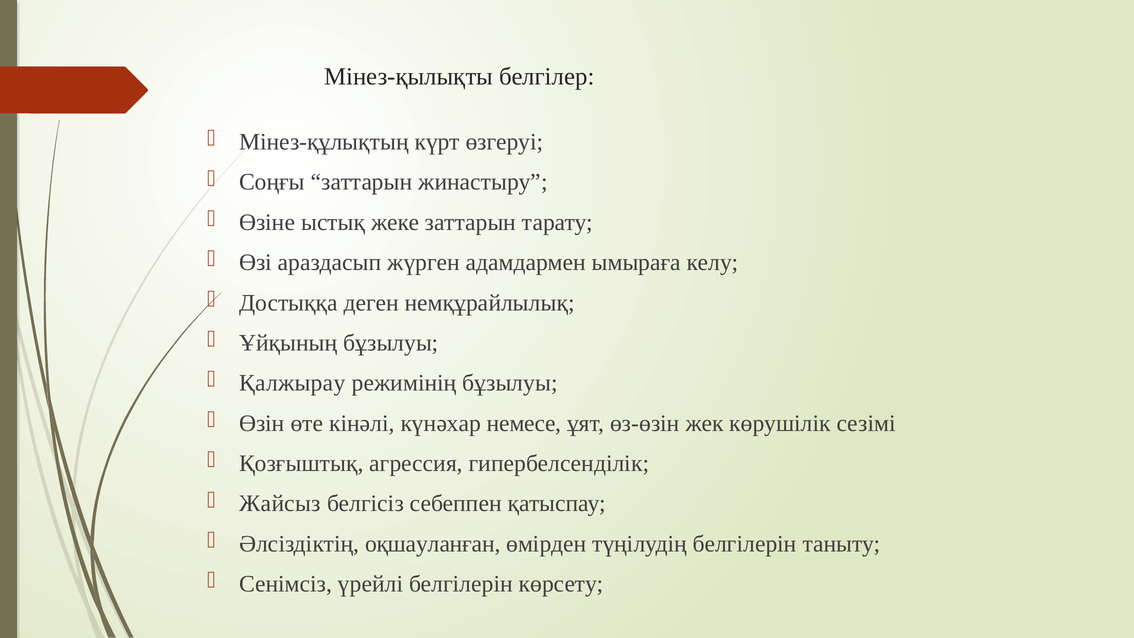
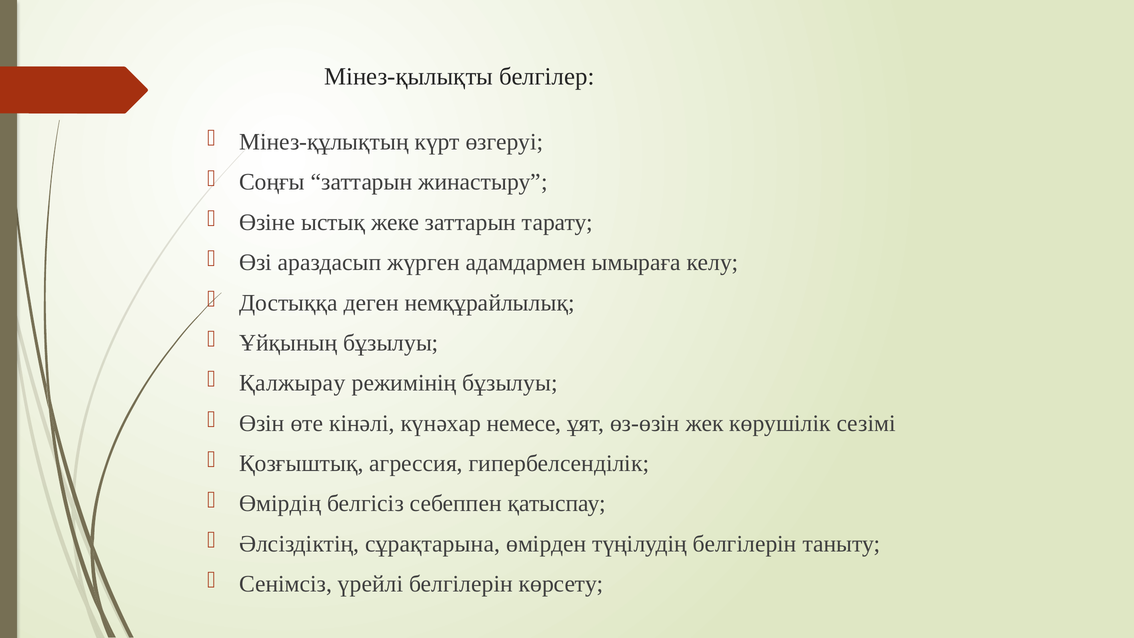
Жайсыз: Жайсыз -> Өмірдің (280, 504)
оқшауланған: оқшауланған -> сұрақтарына (433, 544)
